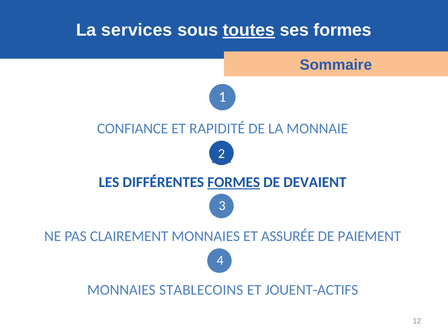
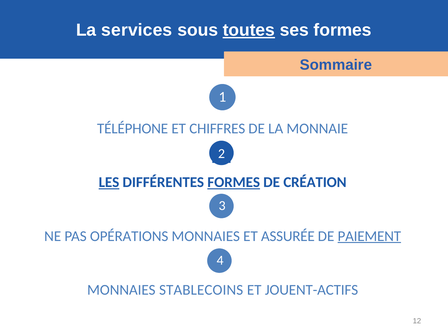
CONFIANCE: CONFIANCE -> TÉLÉPHONE (133, 129)
RAPIDITÉ: RAPIDITÉ -> CHIFFRES (217, 129)
LES underline: none -> present (109, 182)
DEVAIENT: DEVAIENT -> CRÉATION (315, 182)
CLAIREMENT: CLAIREMENT -> OPÉRATIONS (129, 236)
PAIEMENT underline: none -> present (369, 236)
